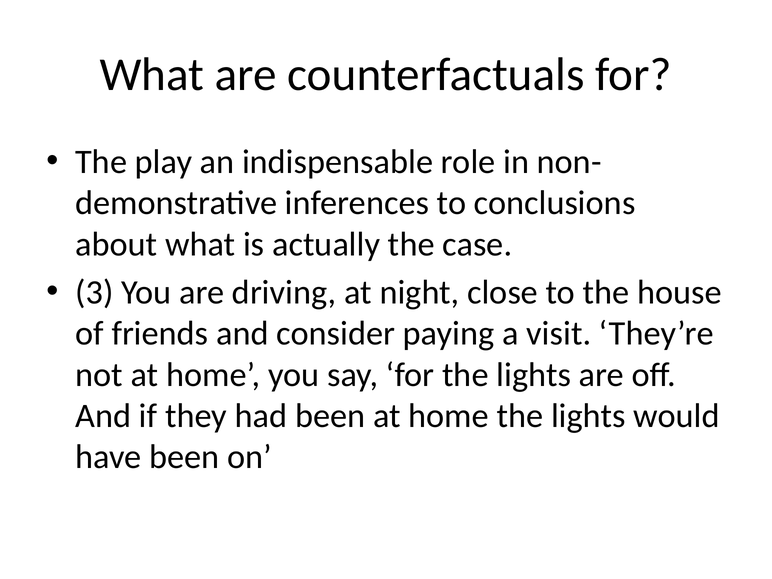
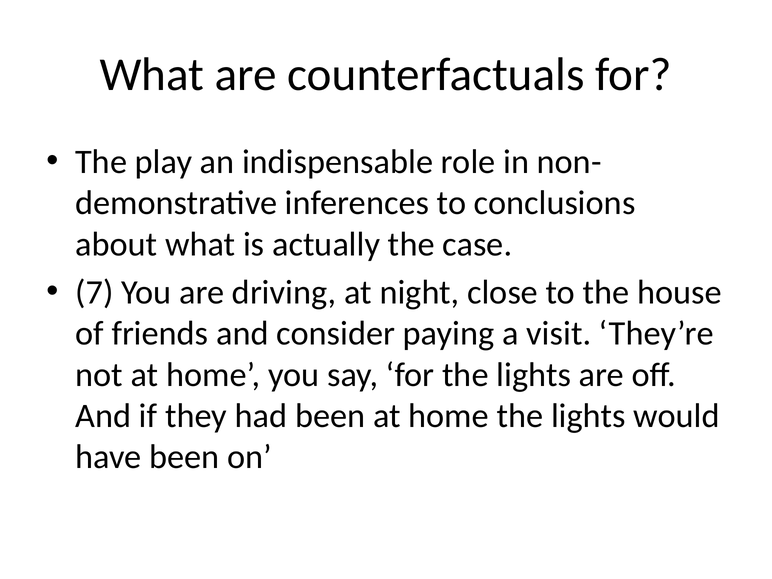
3: 3 -> 7 (94, 292)
